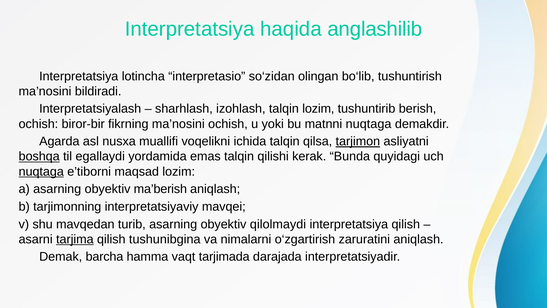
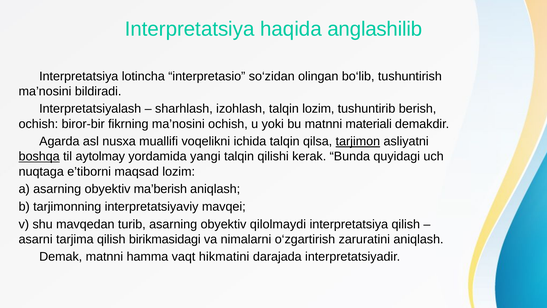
matnni nuqtaga: nuqtaga -> materiali (369, 124)
egallaydi: egallaydi -> aytolmay (100, 156)
emas: emas -> yangi (205, 156)
nuqtaga underline: present -> none (41, 171)
tarjima underline: present -> none (75, 239)
tushunibgina: tushunibgina -> birikmasidagi (165, 239)
Demak barcha: barcha -> matnni (104, 257)
tarjimada: tarjimada -> hikmatini (224, 257)
